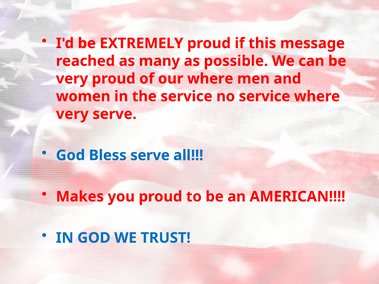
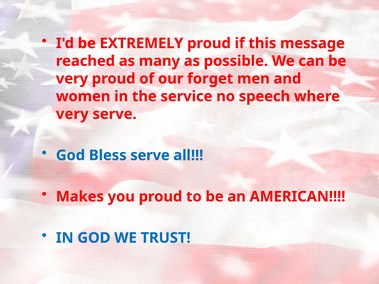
our where: where -> forget (210, 79)
no service: service -> speech (264, 96)
